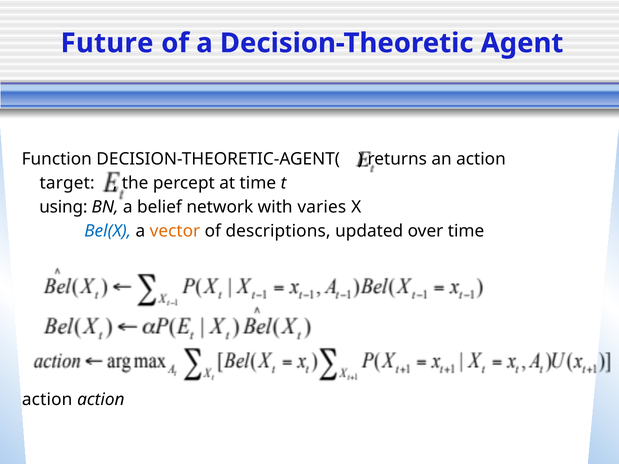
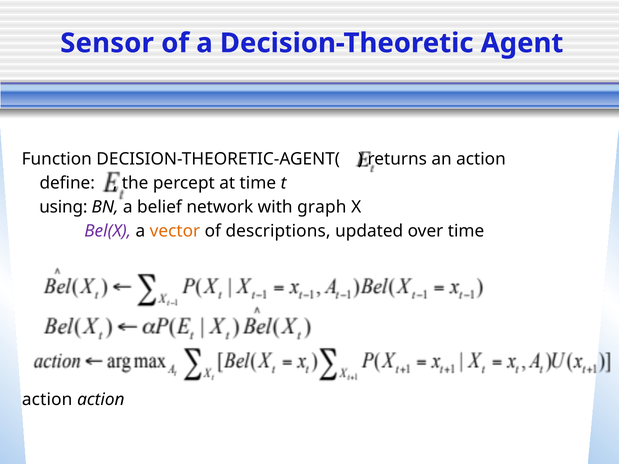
Future: Future -> Sensor (107, 43)
target: target -> define (67, 183)
varies: varies -> graph (322, 207)
Bel(X colour: blue -> purple (108, 231)
